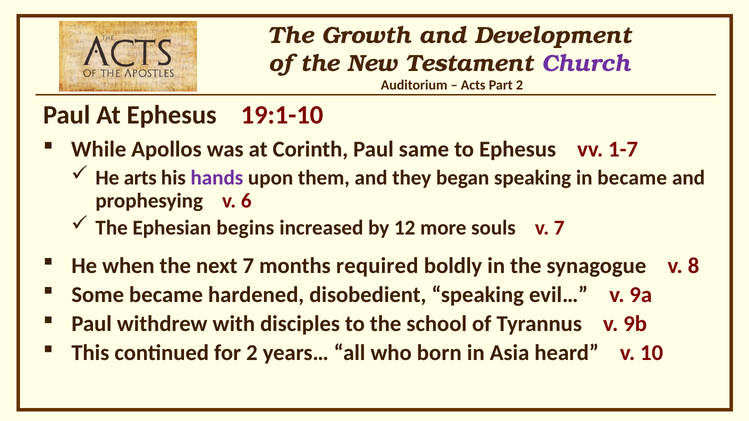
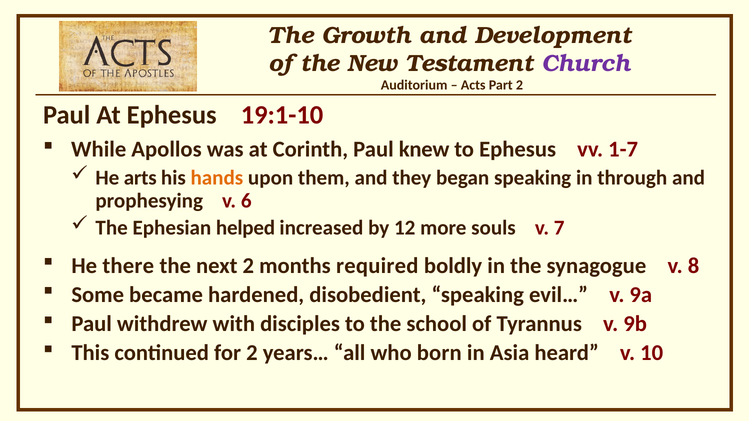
same: same -> knew (424, 150)
hands colour: purple -> orange (217, 178)
in became: became -> through (632, 178)
begins: begins -> helped (246, 228)
when: when -> there (128, 266)
next 7: 7 -> 2 (248, 266)
